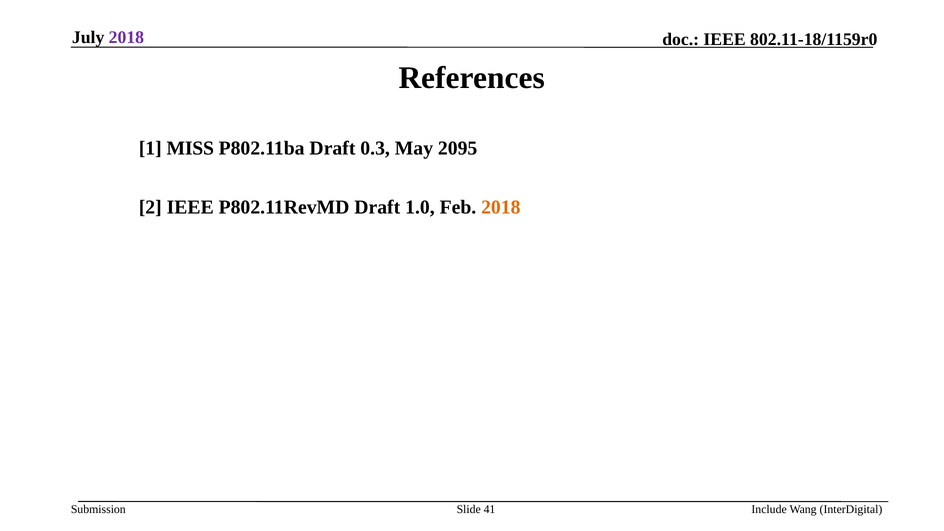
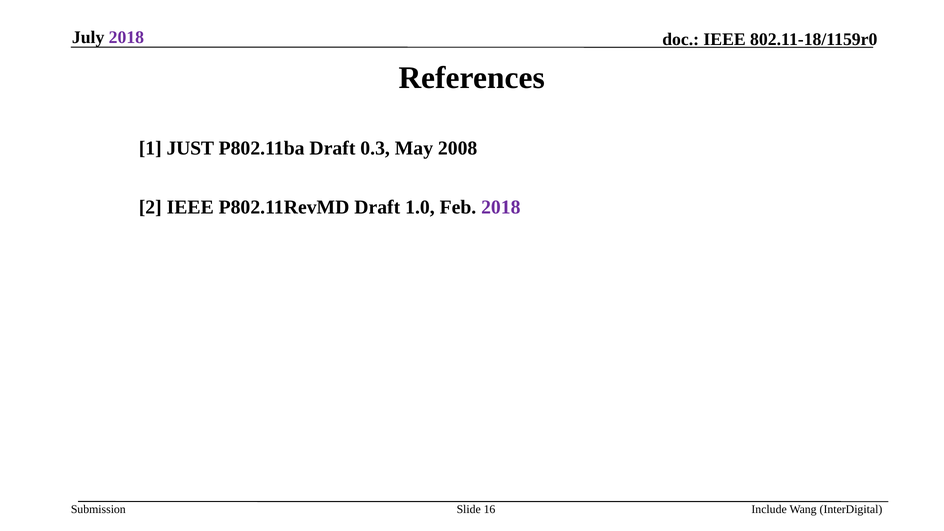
MISS: MISS -> JUST (190, 148)
2095: 2095 -> 2008 (458, 148)
2018 colour: orange -> purple (501, 207)
41: 41 -> 16 (490, 509)
